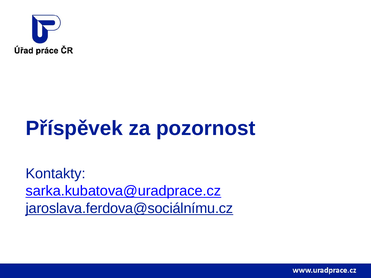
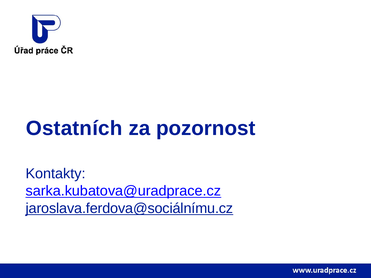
Příspěvek: Příspěvek -> Ostatních (74, 128)
